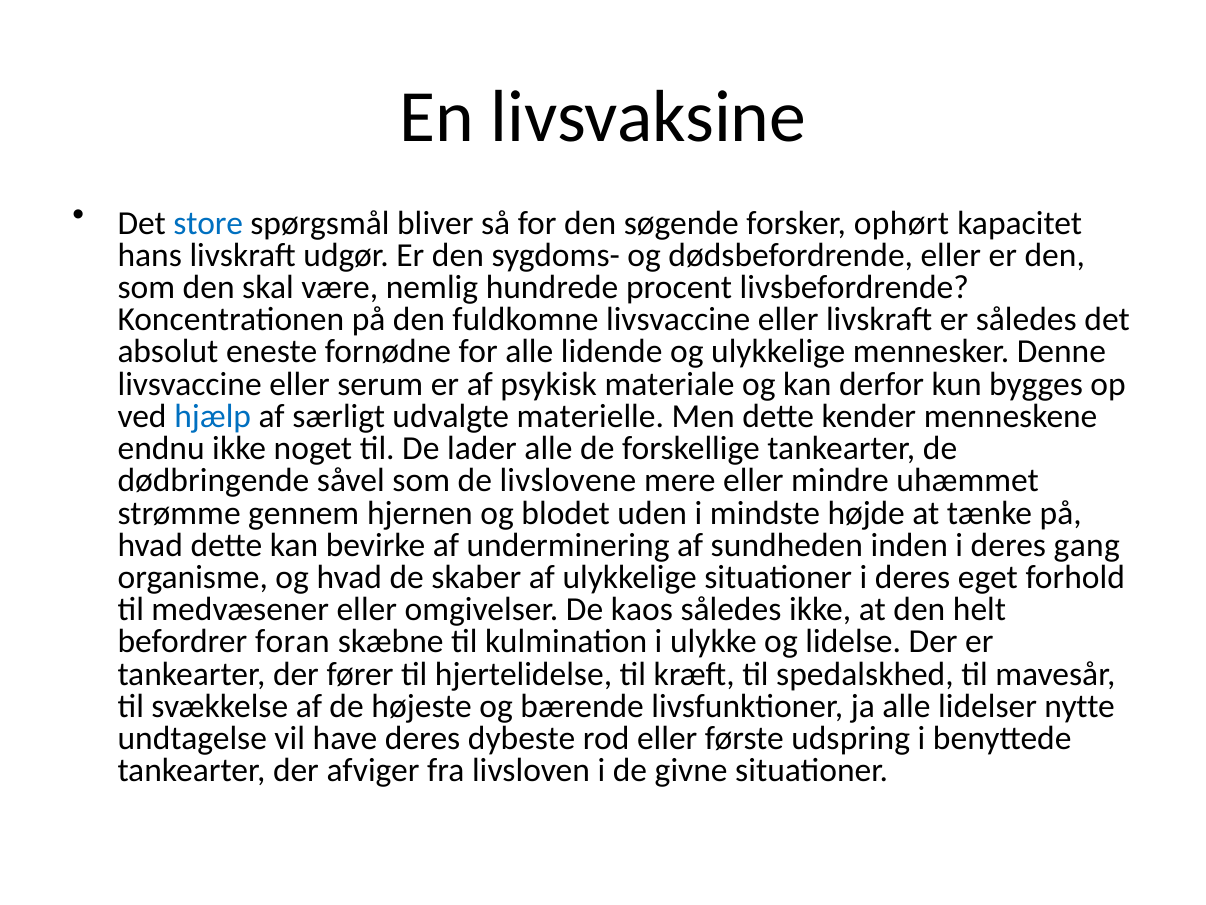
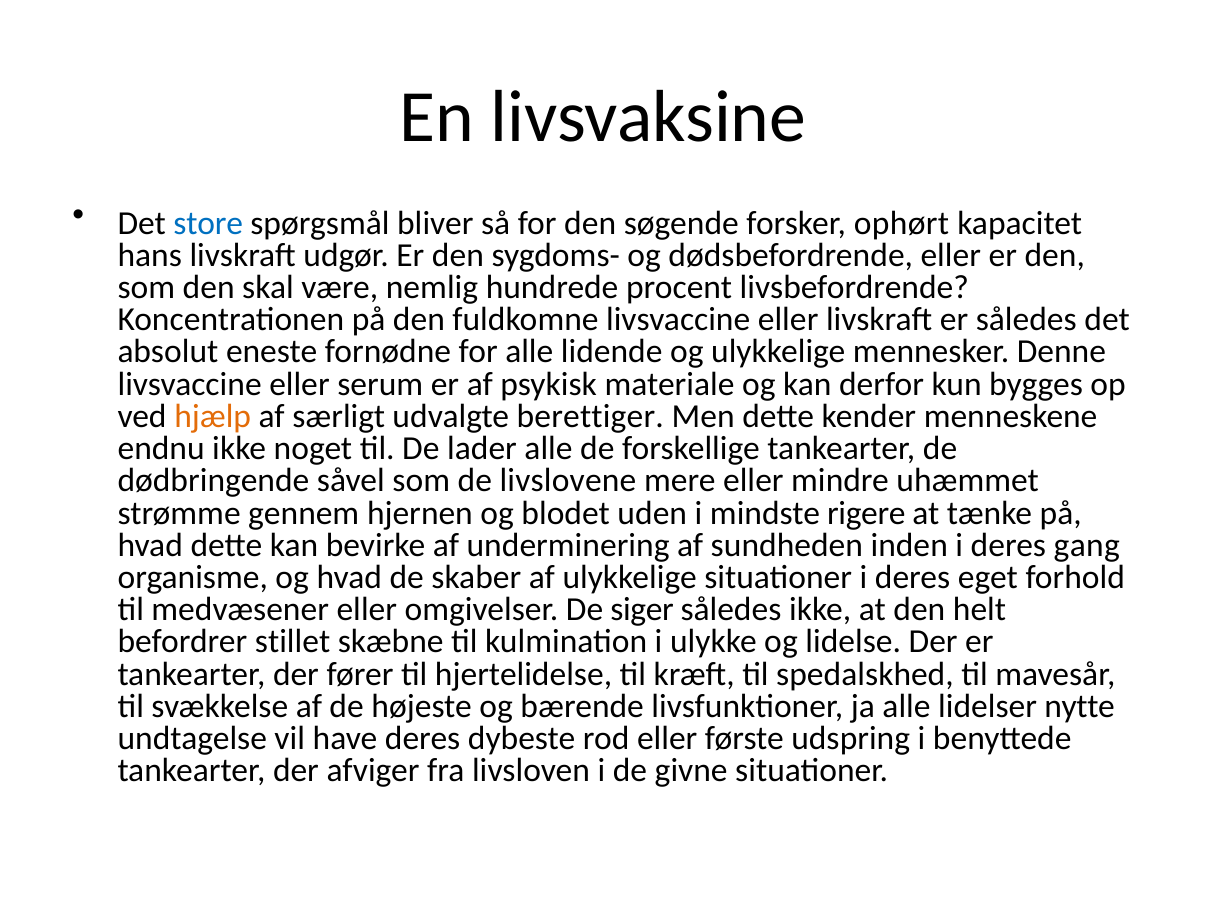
hjælp colour: blue -> orange (213, 416)
materielle: materielle -> berettiger (590, 416)
højde: højde -> rigere (866, 513)
kaos: kaos -> siger (642, 609)
foran: foran -> stillet (293, 641)
